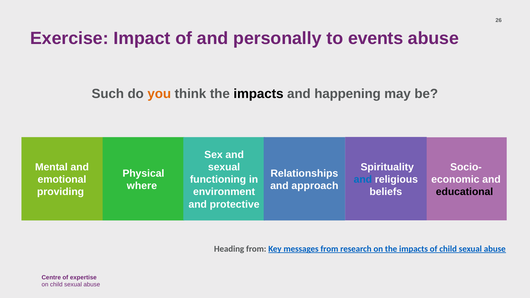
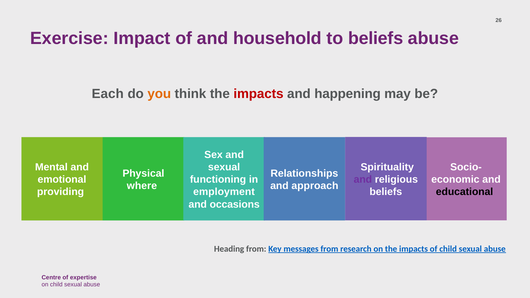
personally: personally -> household (277, 38)
to events: events -> beliefs (376, 38)
Such: Such -> Each (108, 94)
impacts colour: black -> red (258, 94)
and colour: blue -> purple (363, 179)
environment: environment -> employment (224, 192)
protective: protective -> occasions (235, 204)
